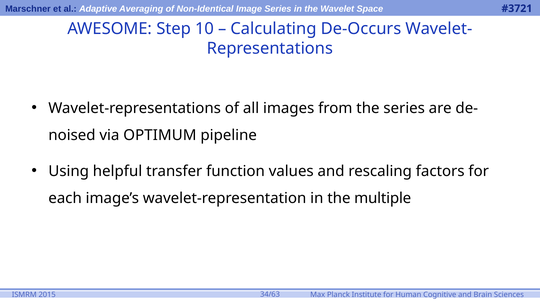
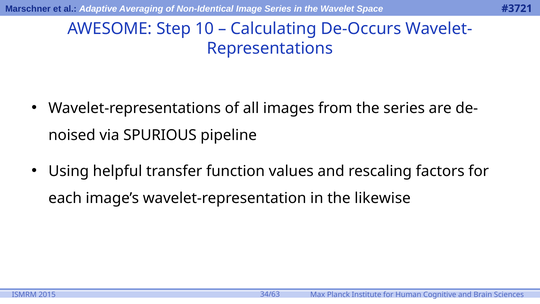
OPTIMUM: OPTIMUM -> SPURIOUS (160, 135)
multiple: multiple -> likewise (383, 198)
